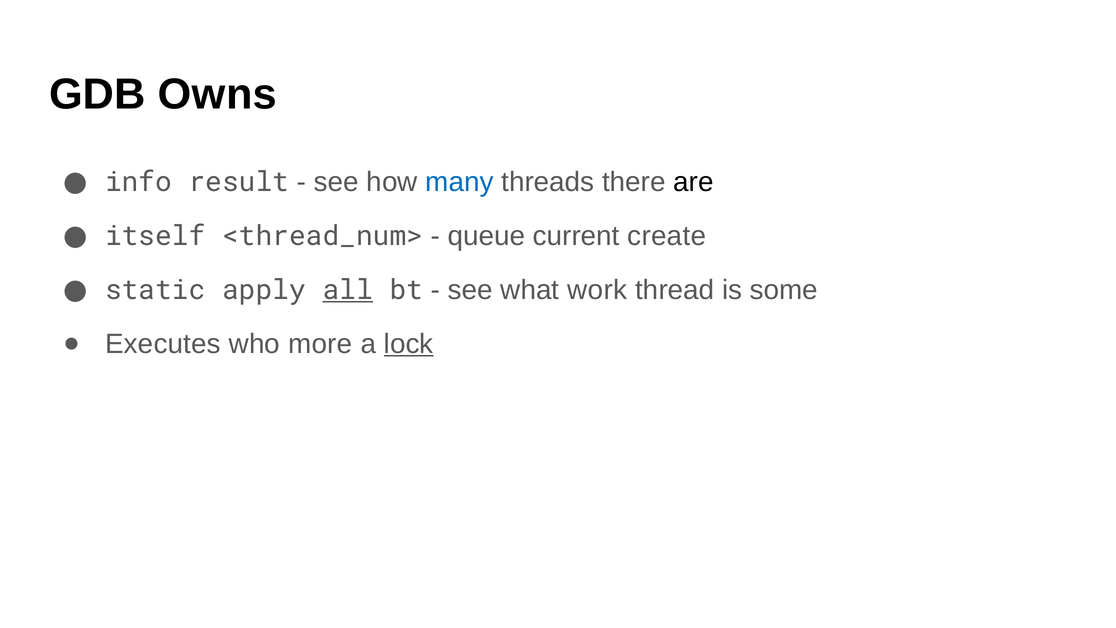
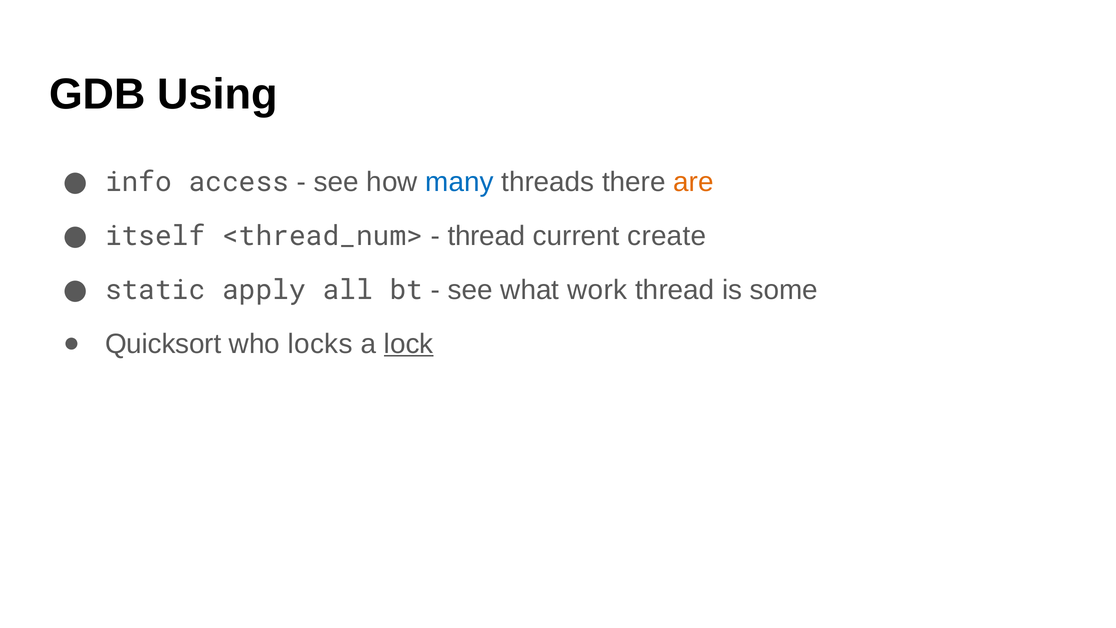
Owns: Owns -> Using (218, 95)
result: result -> access (239, 182)
are colour: black -> orange (693, 182)
queue: queue -> thread (487, 236)
all underline: present -> none (348, 290)
Executes: Executes -> Quicksort (163, 344)
more: more -> locks (320, 344)
